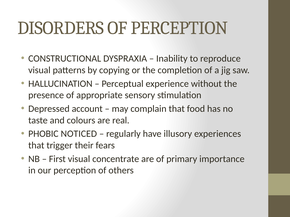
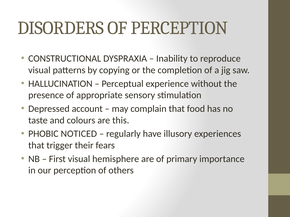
real: real -> this (121, 121)
concentrate: concentrate -> hemisphere (116, 159)
